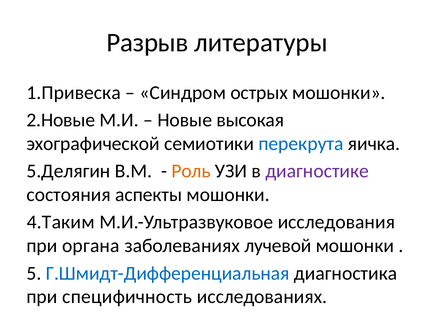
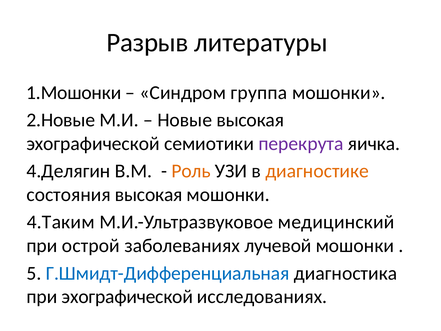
1.Привеска: 1.Привеска -> 1.Мошонки (74, 93)
острых: острых -> группа (259, 93)
перекрута colour: blue -> purple (301, 144)
5.Делягин: 5.Делягин -> 4.Делягин (68, 171)
диагностике colour: purple -> orange (317, 171)
состояния аспекты: аспекты -> высокая (149, 195)
исследования: исследования -> медицинский (336, 222)
органа: органа -> острой (91, 246)
при специфичность: специфичность -> эхографической (127, 297)
